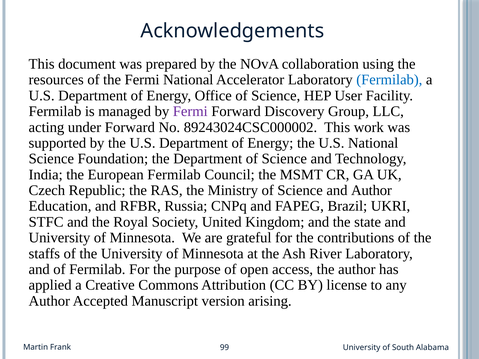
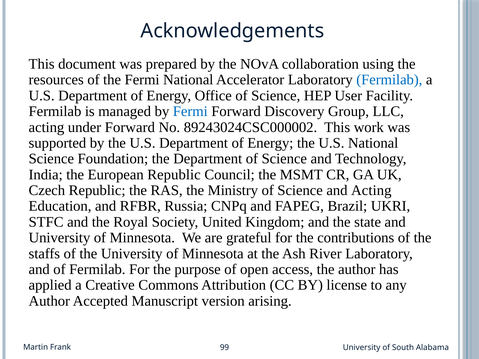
Fermi colour: purple -> blue (190, 111)
European Fermilab: Fermilab -> Republic (174, 175)
and Author: Author -> Acting (371, 190)
